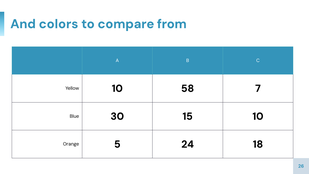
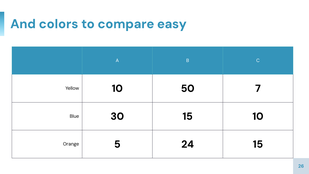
from: from -> easy (172, 24)
58: 58 -> 50 (188, 88)
24 18: 18 -> 15 (258, 144)
